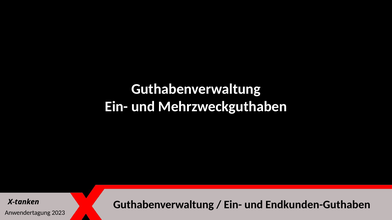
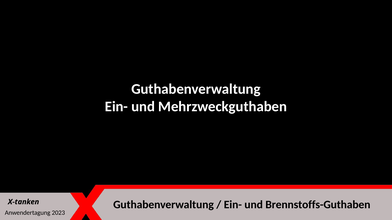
Endkunden-Guthaben: Endkunden-Guthaben -> Brennstoffs-Guthaben (318, 205)
